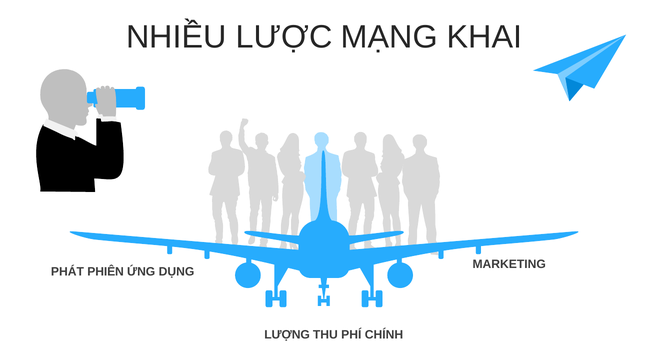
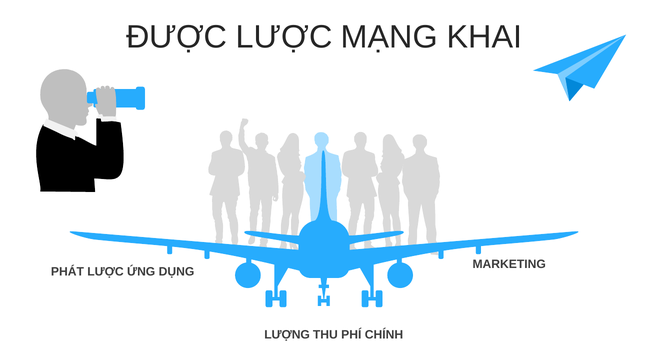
NHIỀU: NHIỀU -> ĐƯỢC (177, 37)
PHÁT PHIÊN: PHIÊN -> LƯỢC (106, 272)
